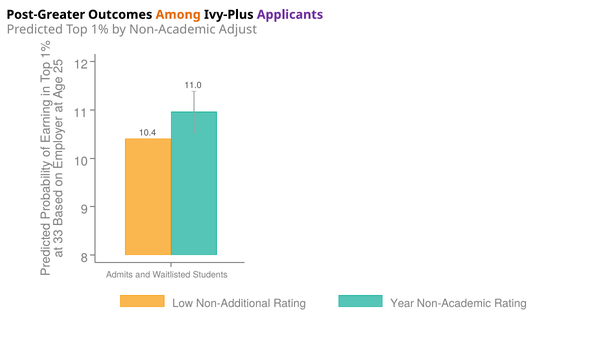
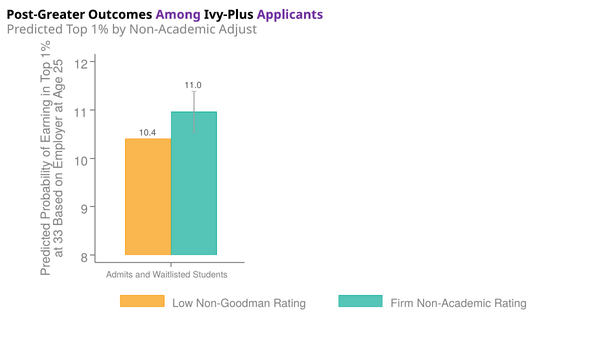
Among colour: orange -> purple (178, 15)
Non-Additional: Non-Additional -> Non-Goodman (233, 304)
Year: Year -> Firm (402, 304)
